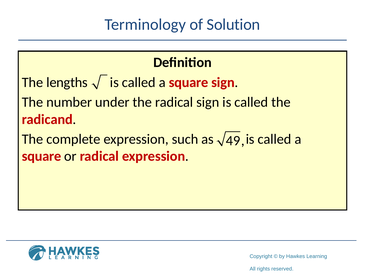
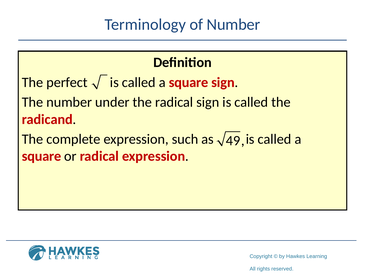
of Solution: Solution -> Number (233, 25)
lengths: lengths -> perfect (67, 82)
